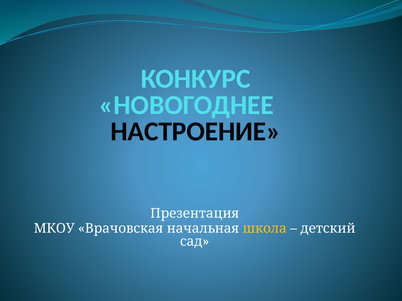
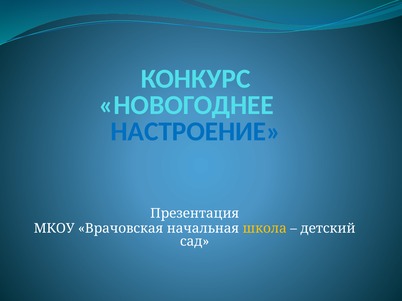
НАСТРОЕНИЕ colour: black -> blue (196, 132)
